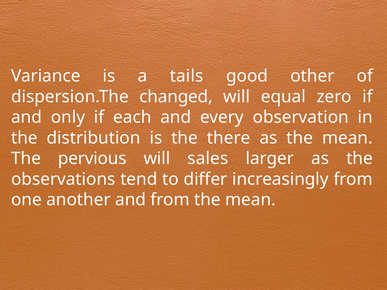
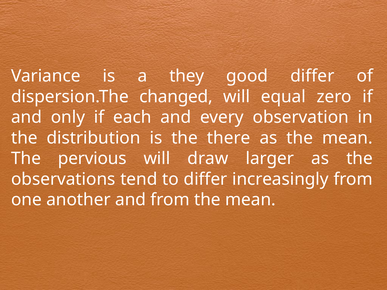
tails: tails -> they (187, 76)
good other: other -> differ (312, 76)
sales: sales -> draw (208, 159)
